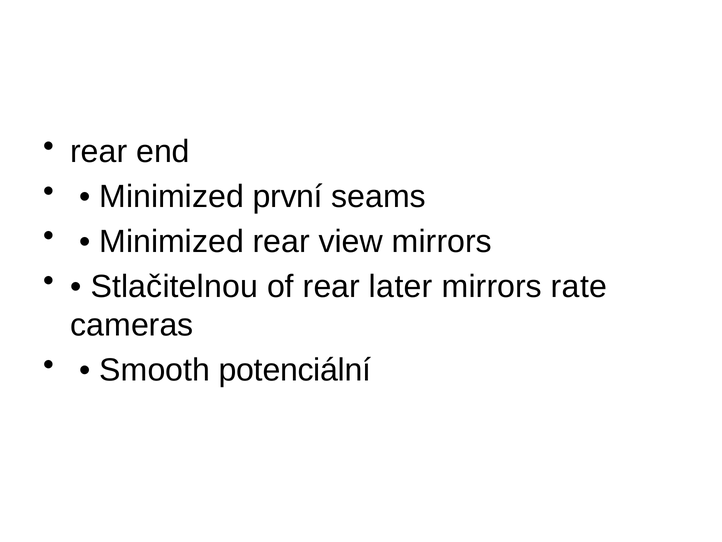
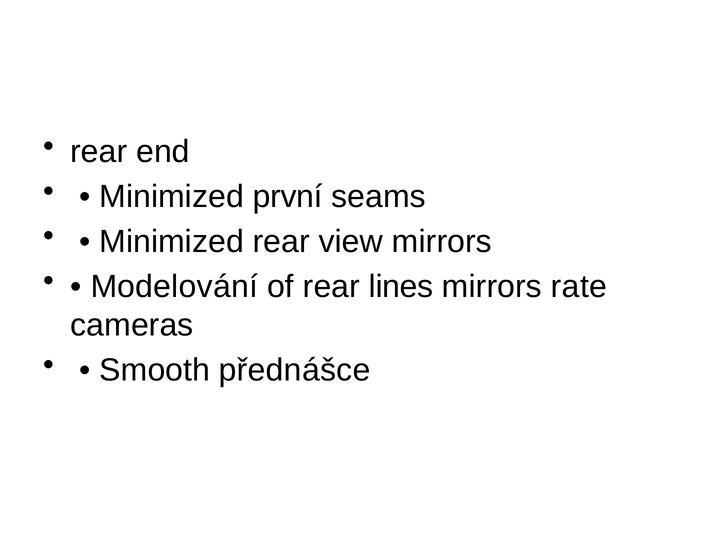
Stlačitelnou: Stlačitelnou -> Modelování (174, 286)
later: later -> lines (401, 286)
potenciální: potenciální -> přednášce (295, 370)
